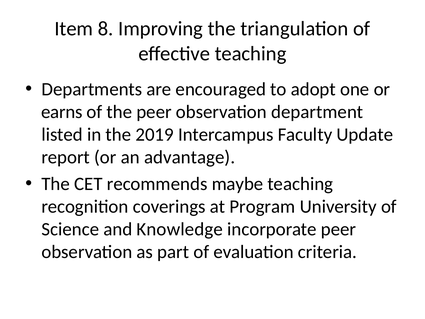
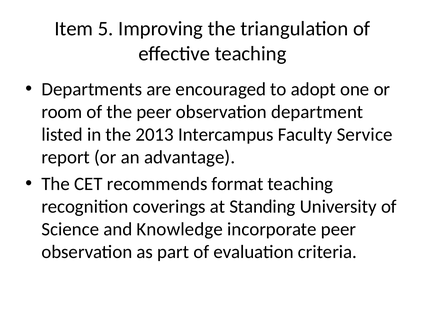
8: 8 -> 5 (106, 29)
earns: earns -> room (62, 112)
2019: 2019 -> 2013 (155, 135)
Update: Update -> Service (365, 135)
maybe: maybe -> format (238, 184)
Program: Program -> Standing (262, 206)
